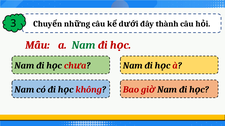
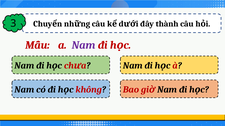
Nam colour: green -> purple (84, 45)
